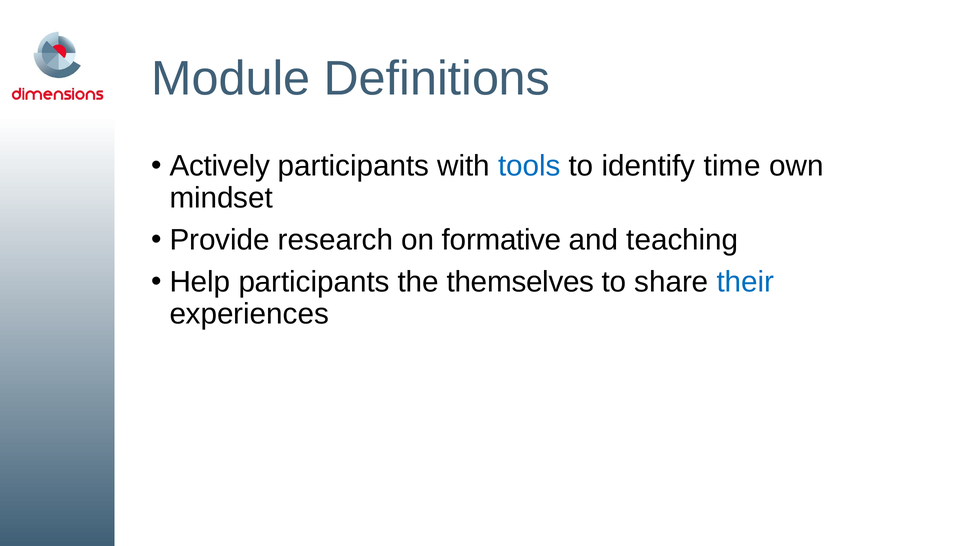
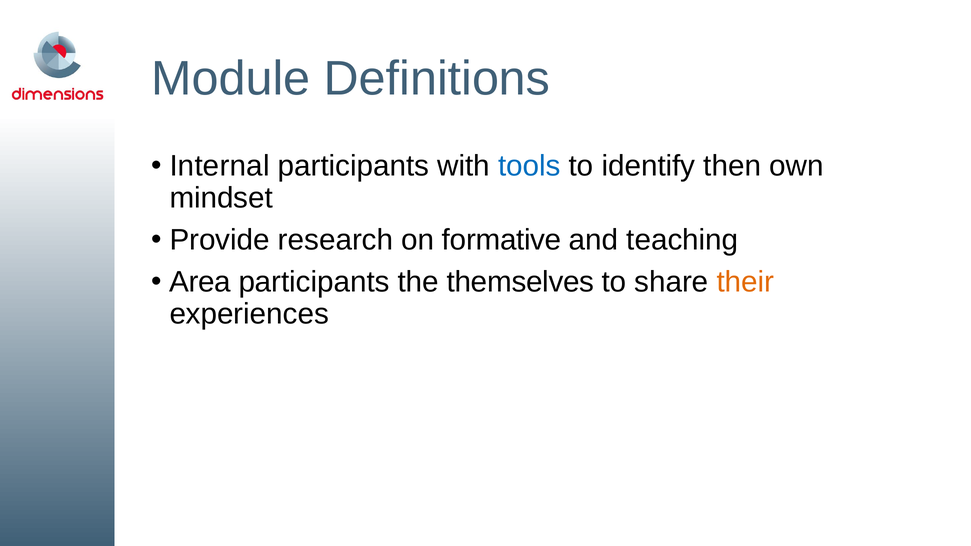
Actively: Actively -> Internal (220, 166)
time: time -> then (732, 166)
Help: Help -> Area (200, 282)
their colour: blue -> orange (745, 282)
